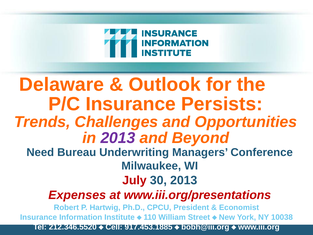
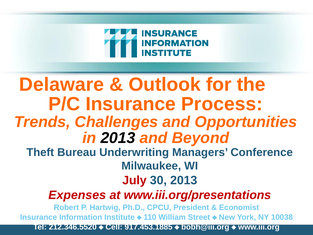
Persists: Persists -> Process (222, 104)
2013 colour: purple -> black (118, 138)
Need: Need -> Theft (40, 152)
